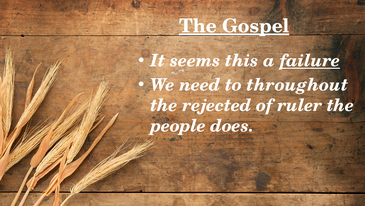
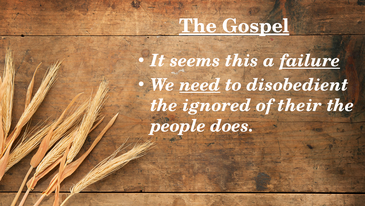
need underline: none -> present (200, 85)
throughout: throughout -> disobedient (297, 85)
rejected: rejected -> ignored (217, 105)
ruler: ruler -> their (300, 105)
